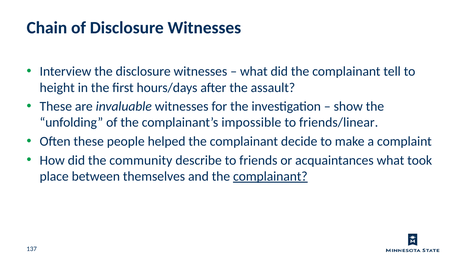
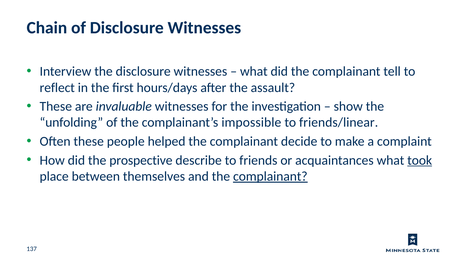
height: height -> reflect (57, 88)
community: community -> prospective (141, 161)
took underline: none -> present (420, 161)
